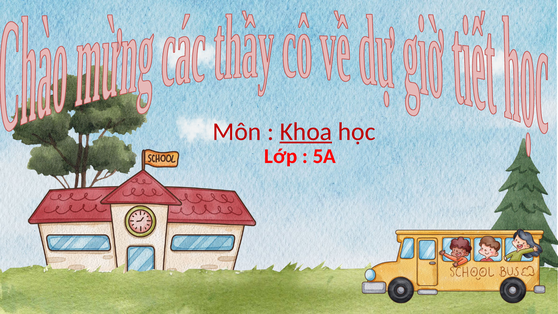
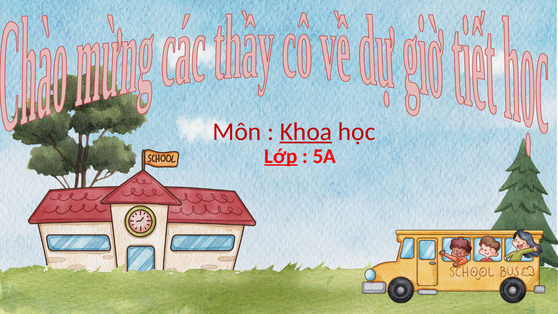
Lớp underline: none -> present (281, 156)
